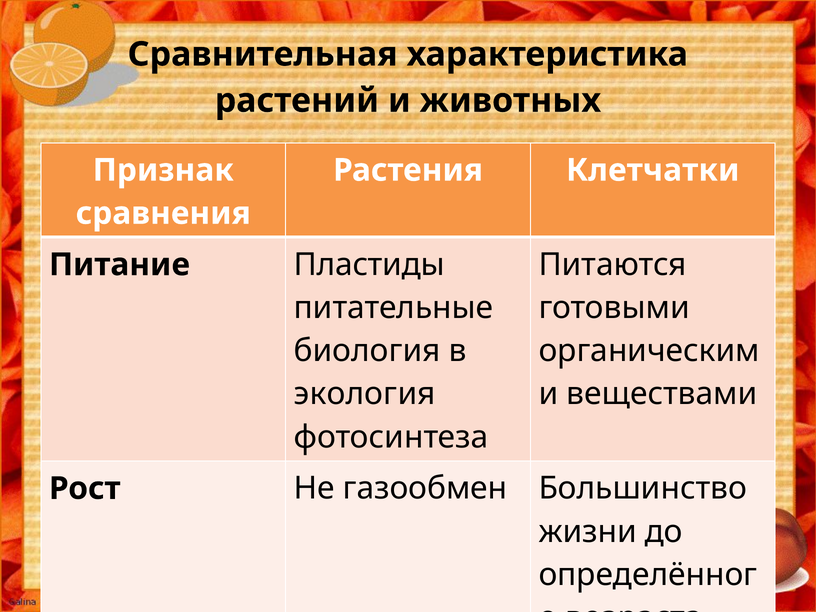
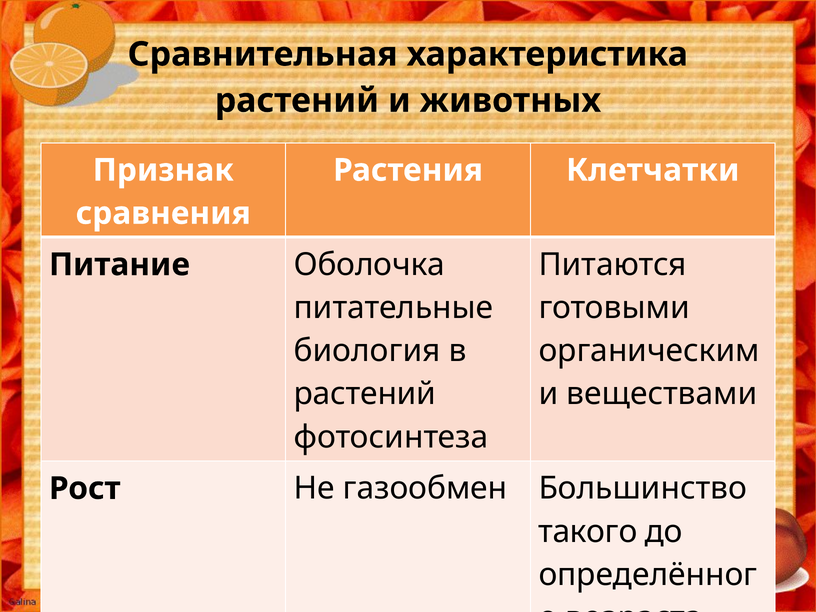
Пластиды: Пластиды -> Оболочка (369, 265)
экология: экология -> растений (365, 394)
жизни: жизни -> такого (588, 532)
